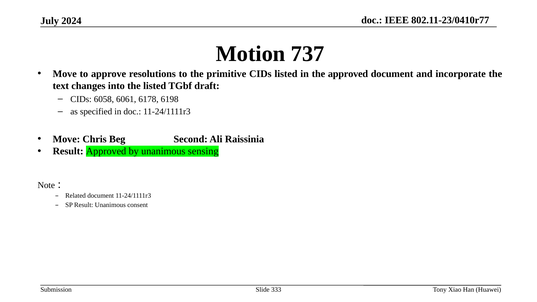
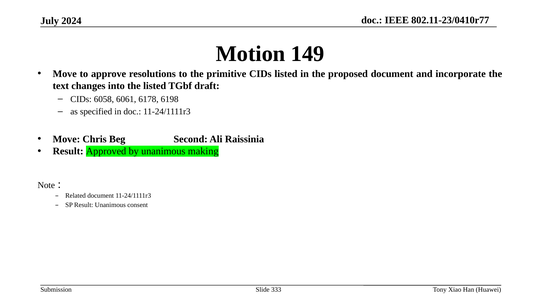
737: 737 -> 149 (308, 54)
the approved: approved -> proposed (348, 74)
sensing: sensing -> making (203, 151)
